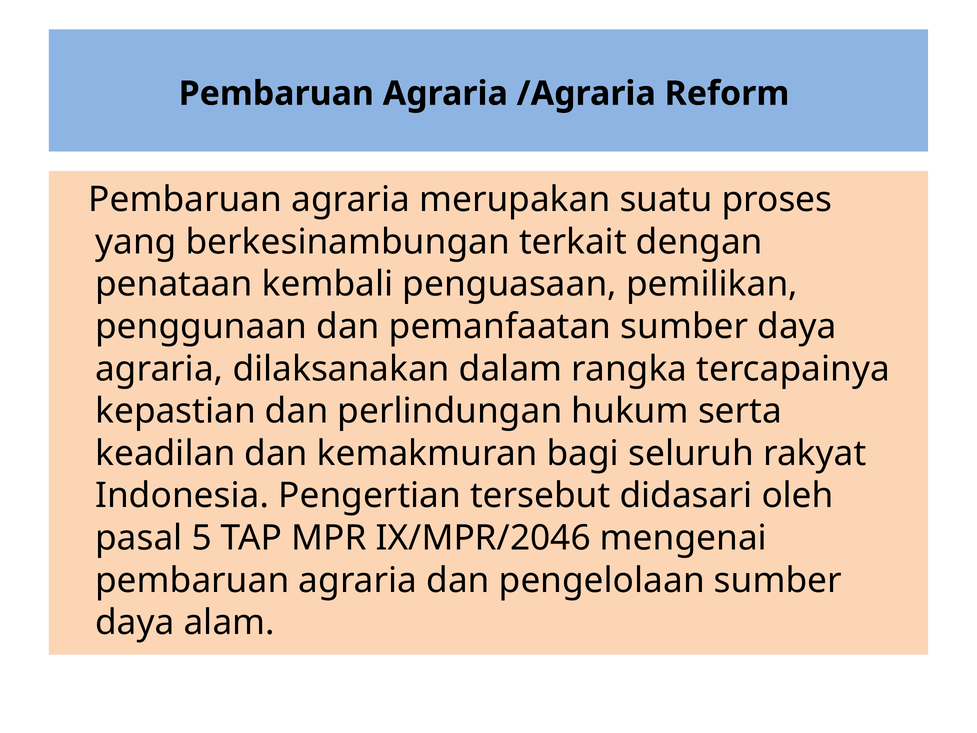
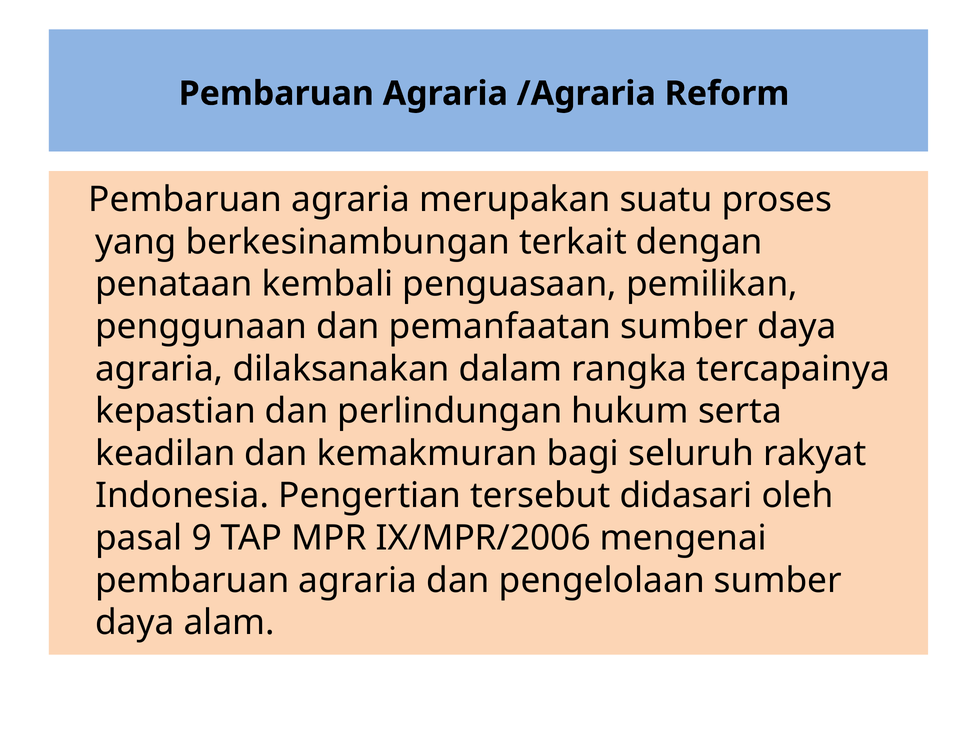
5: 5 -> 9 (202, 538)
IX/MPR/2046: IX/MPR/2046 -> IX/MPR/2006 (483, 538)
